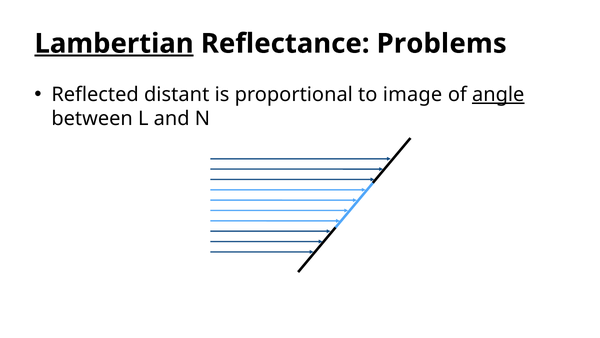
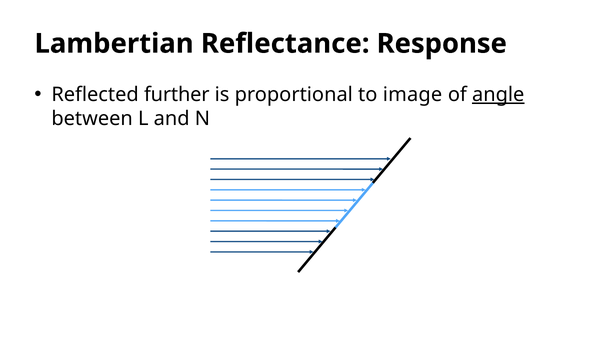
Lambertian underline: present -> none (114, 44)
Problems: Problems -> Response (442, 44)
distant: distant -> further (177, 94)
